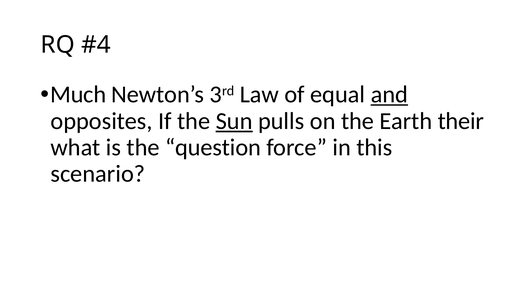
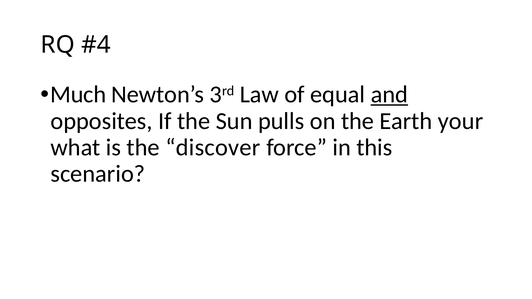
Sun underline: present -> none (234, 121)
their: their -> your (461, 121)
question: question -> discover (213, 147)
